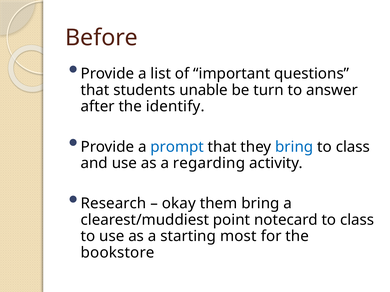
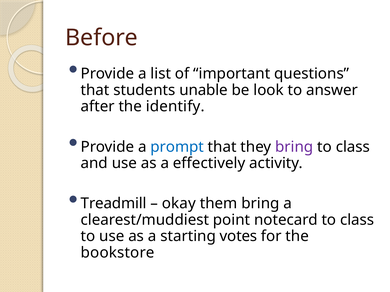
turn: turn -> look (269, 90)
bring colour: blue -> purple (294, 147)
regarding: regarding -> effectively (209, 163)
Research: Research -> Treadmill (114, 204)
most: most -> votes (238, 237)
